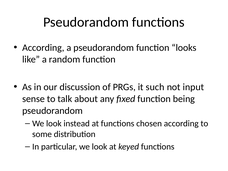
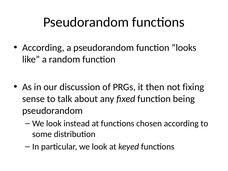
such: such -> then (155, 87)
input: input -> fixing (193, 87)
